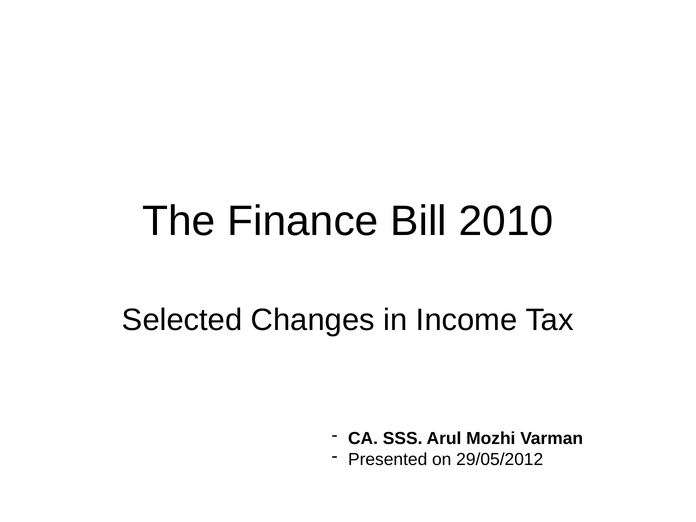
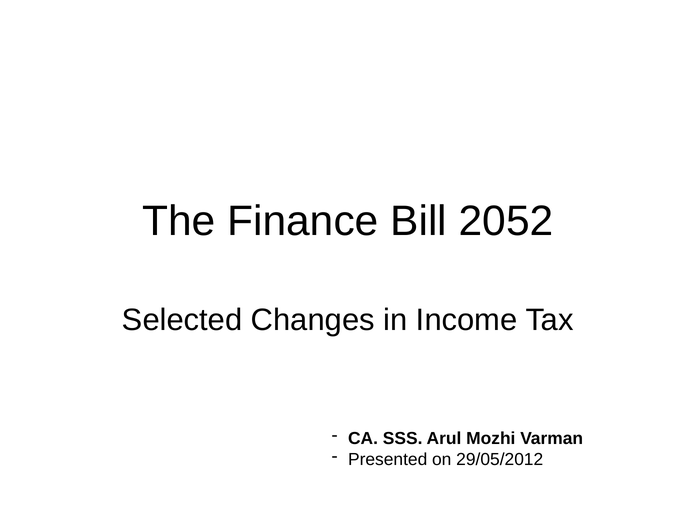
2010: 2010 -> 2052 (506, 221)
